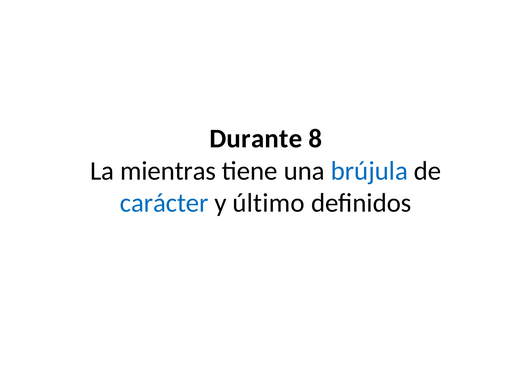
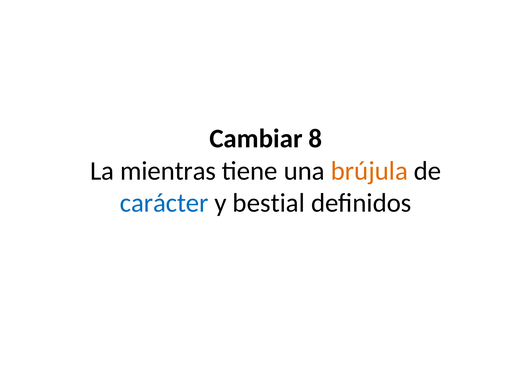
Durante: Durante -> Cambiar (256, 139)
brújula colour: blue -> orange (369, 171)
último: último -> bestial (269, 203)
